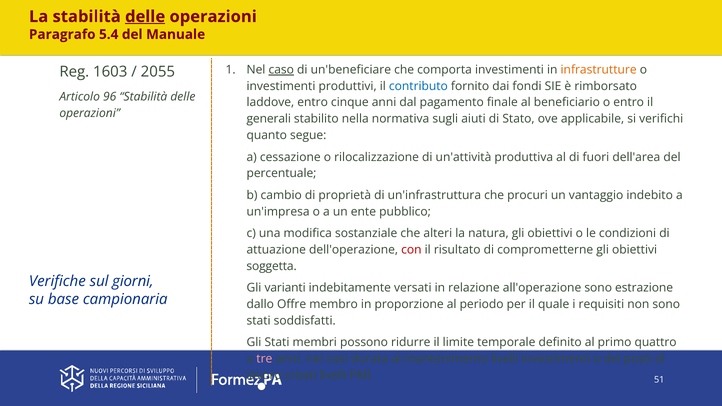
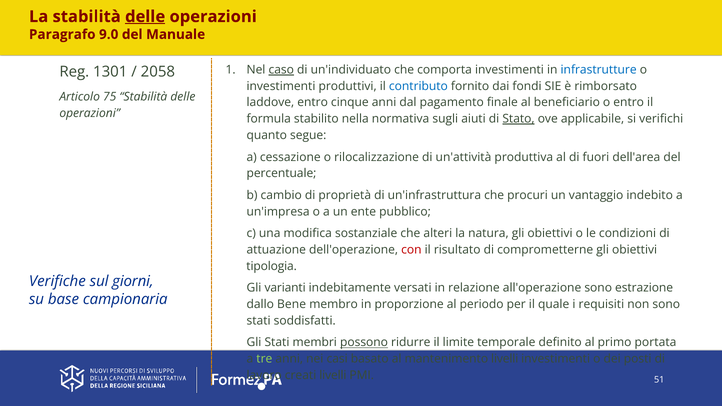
5.4: 5.4 -> 9.0 (109, 34)
un'beneficiare: un'beneficiare -> un'individuato (351, 70)
infrastrutture colour: orange -> blue (599, 70)
1603: 1603 -> 1301 (110, 72)
2055: 2055 -> 2058 (158, 72)
96: 96 -> 75 (110, 97)
generali: generali -> formula (269, 119)
Stato underline: none -> present (518, 119)
soggetta: soggetta -> tipologia (272, 266)
Offre: Offre -> Bene (292, 304)
possono underline: none -> present (364, 343)
quattro: quattro -> portata (655, 343)
tre colour: pink -> light green (264, 359)
durata: durata -> basato (370, 359)
